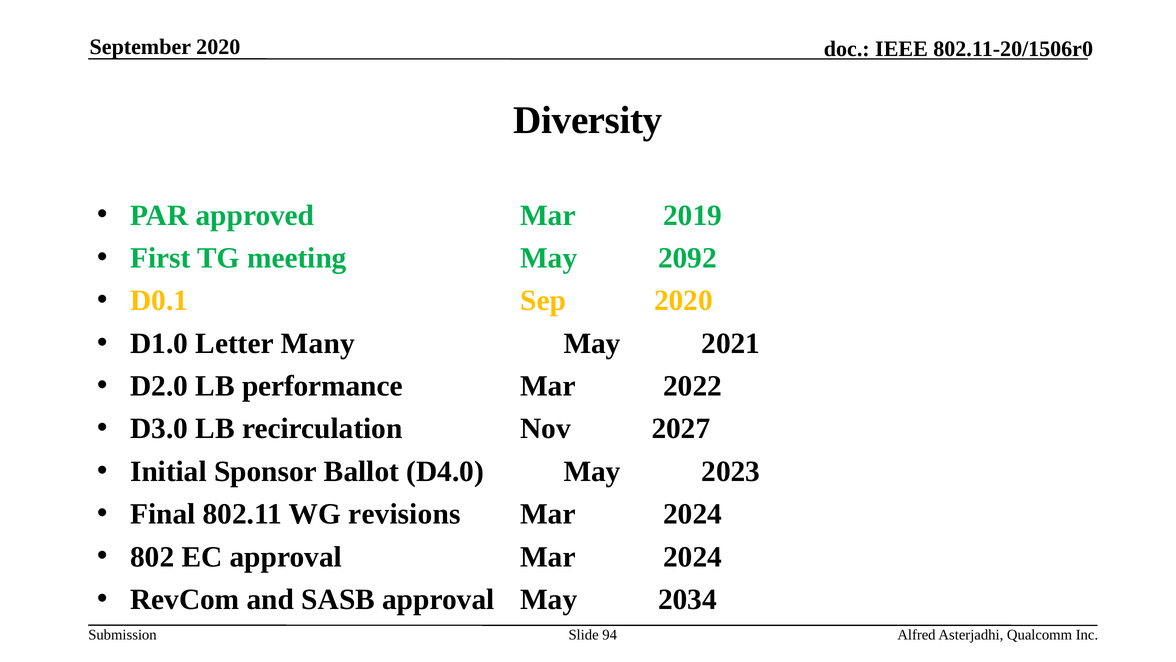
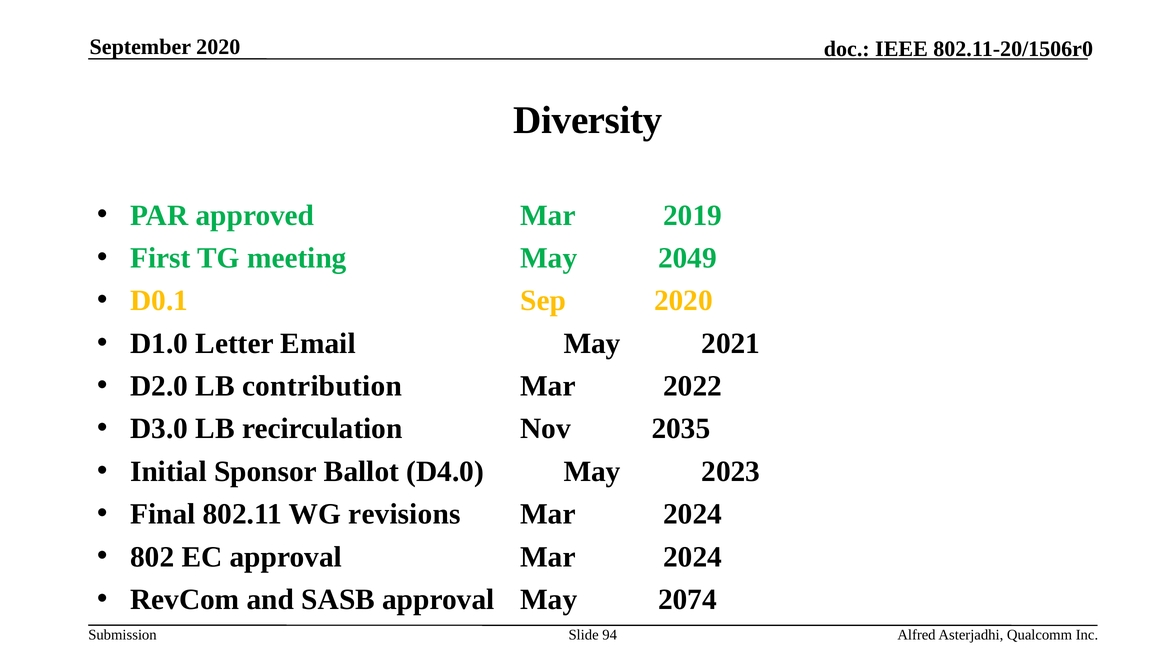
2092: 2092 -> 2049 (687, 258)
Many: Many -> Email (318, 343)
performance: performance -> contribution (322, 386)
2027: 2027 -> 2035 (681, 428)
2034: 2034 -> 2074 (687, 599)
